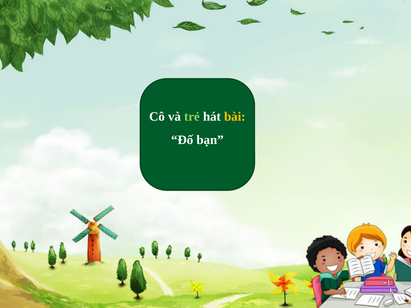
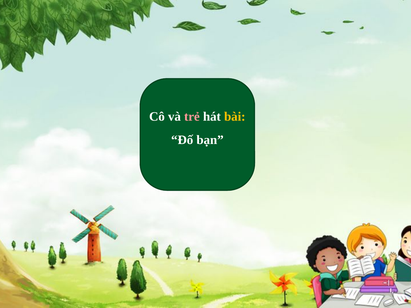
trẻ colour: light green -> pink (192, 117)
